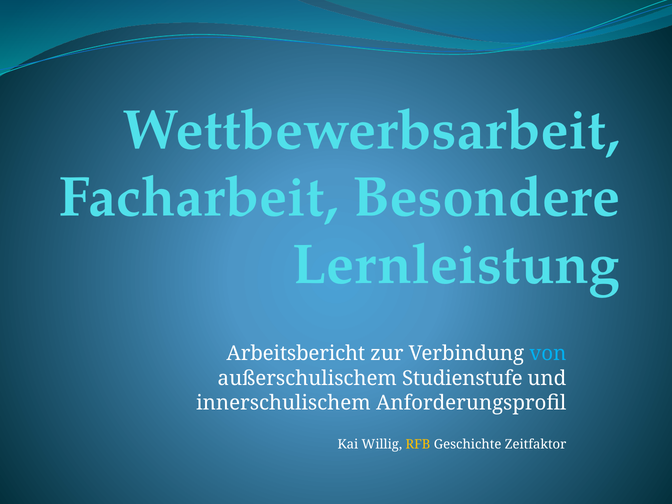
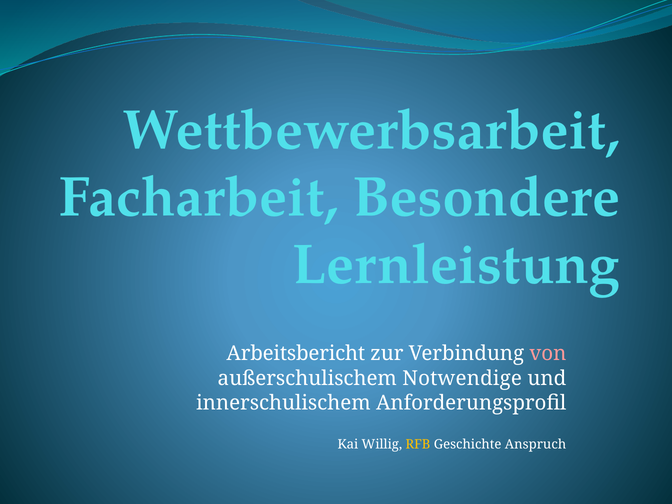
von colour: light blue -> pink (548, 354)
Studienstufe: Studienstufe -> Notwendige (462, 378)
Zeitfaktor: Zeitfaktor -> Anspruch (536, 444)
